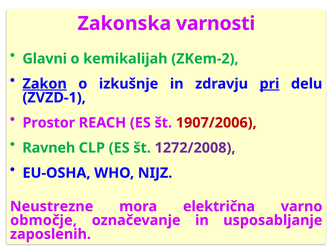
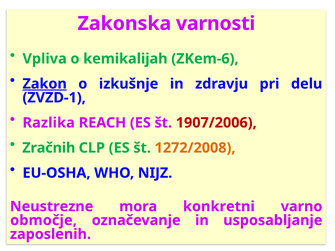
Glavni: Glavni -> Vpliva (45, 59)
ZKem-2: ZKem-2 -> ZKem-6 (205, 59)
pri underline: present -> none (269, 84)
Prostor: Prostor -> Razlika (49, 123)
Ravneh: Ravneh -> Zračnih (49, 148)
1272/2008 colour: purple -> orange (195, 148)
električna: električna -> konkretni (219, 207)
